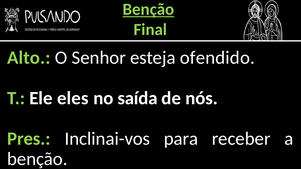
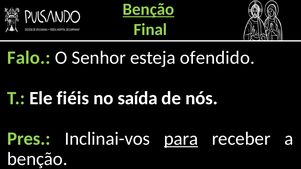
Alto: Alto -> Falo (29, 58)
eles: eles -> fiéis (73, 98)
para underline: none -> present (181, 139)
